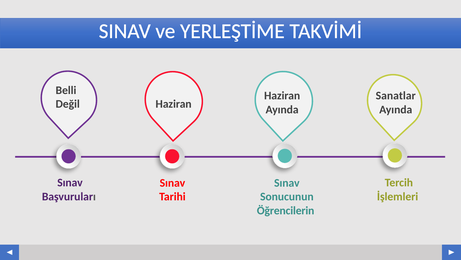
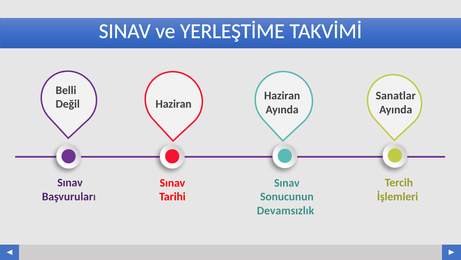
Öğrencilerin: Öğrencilerin -> Devamsızlık (286, 210)
